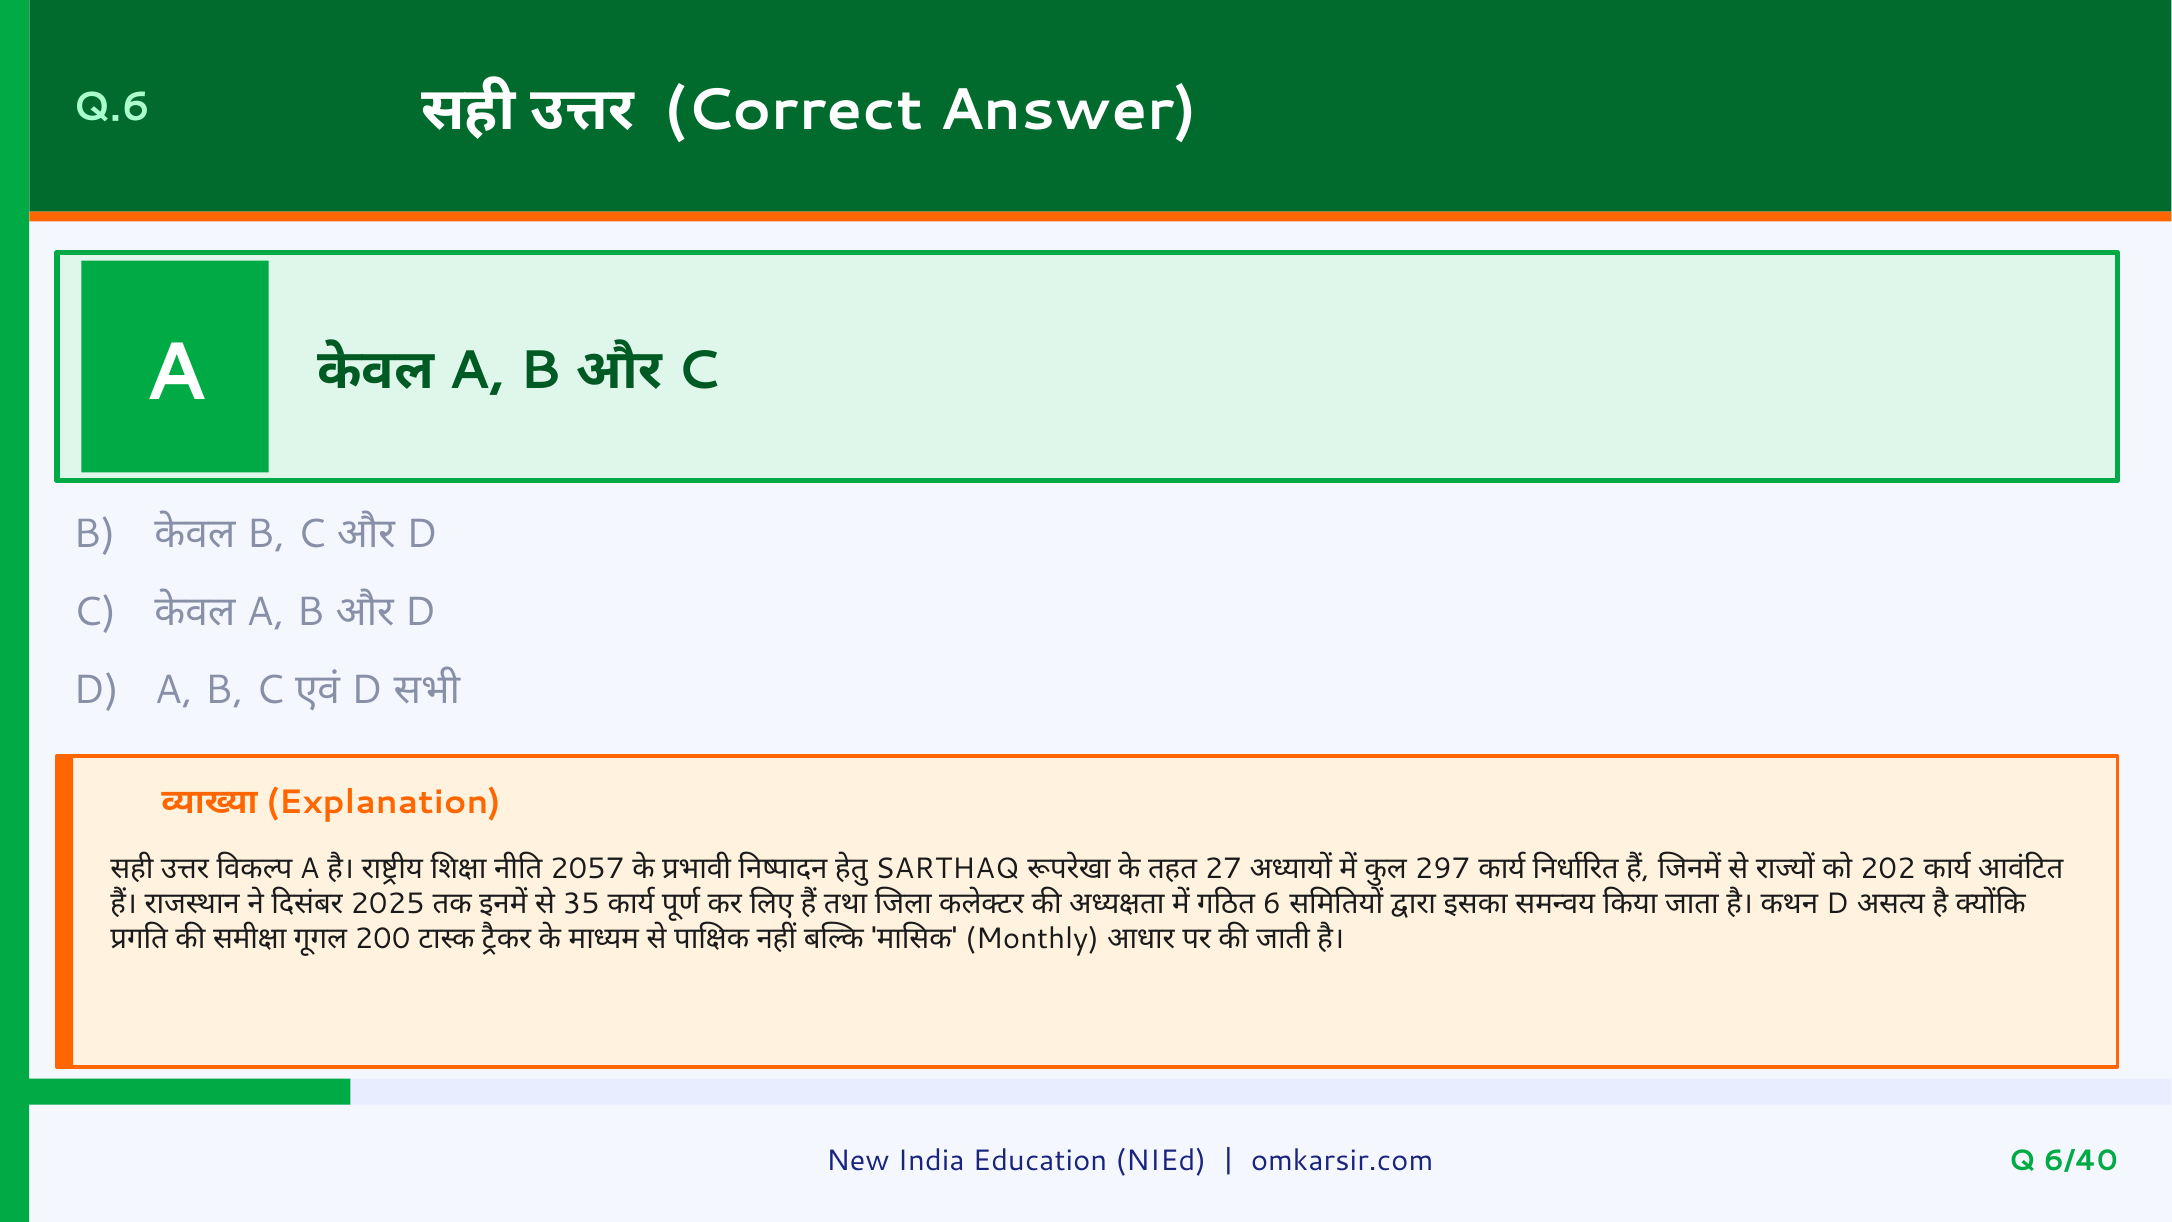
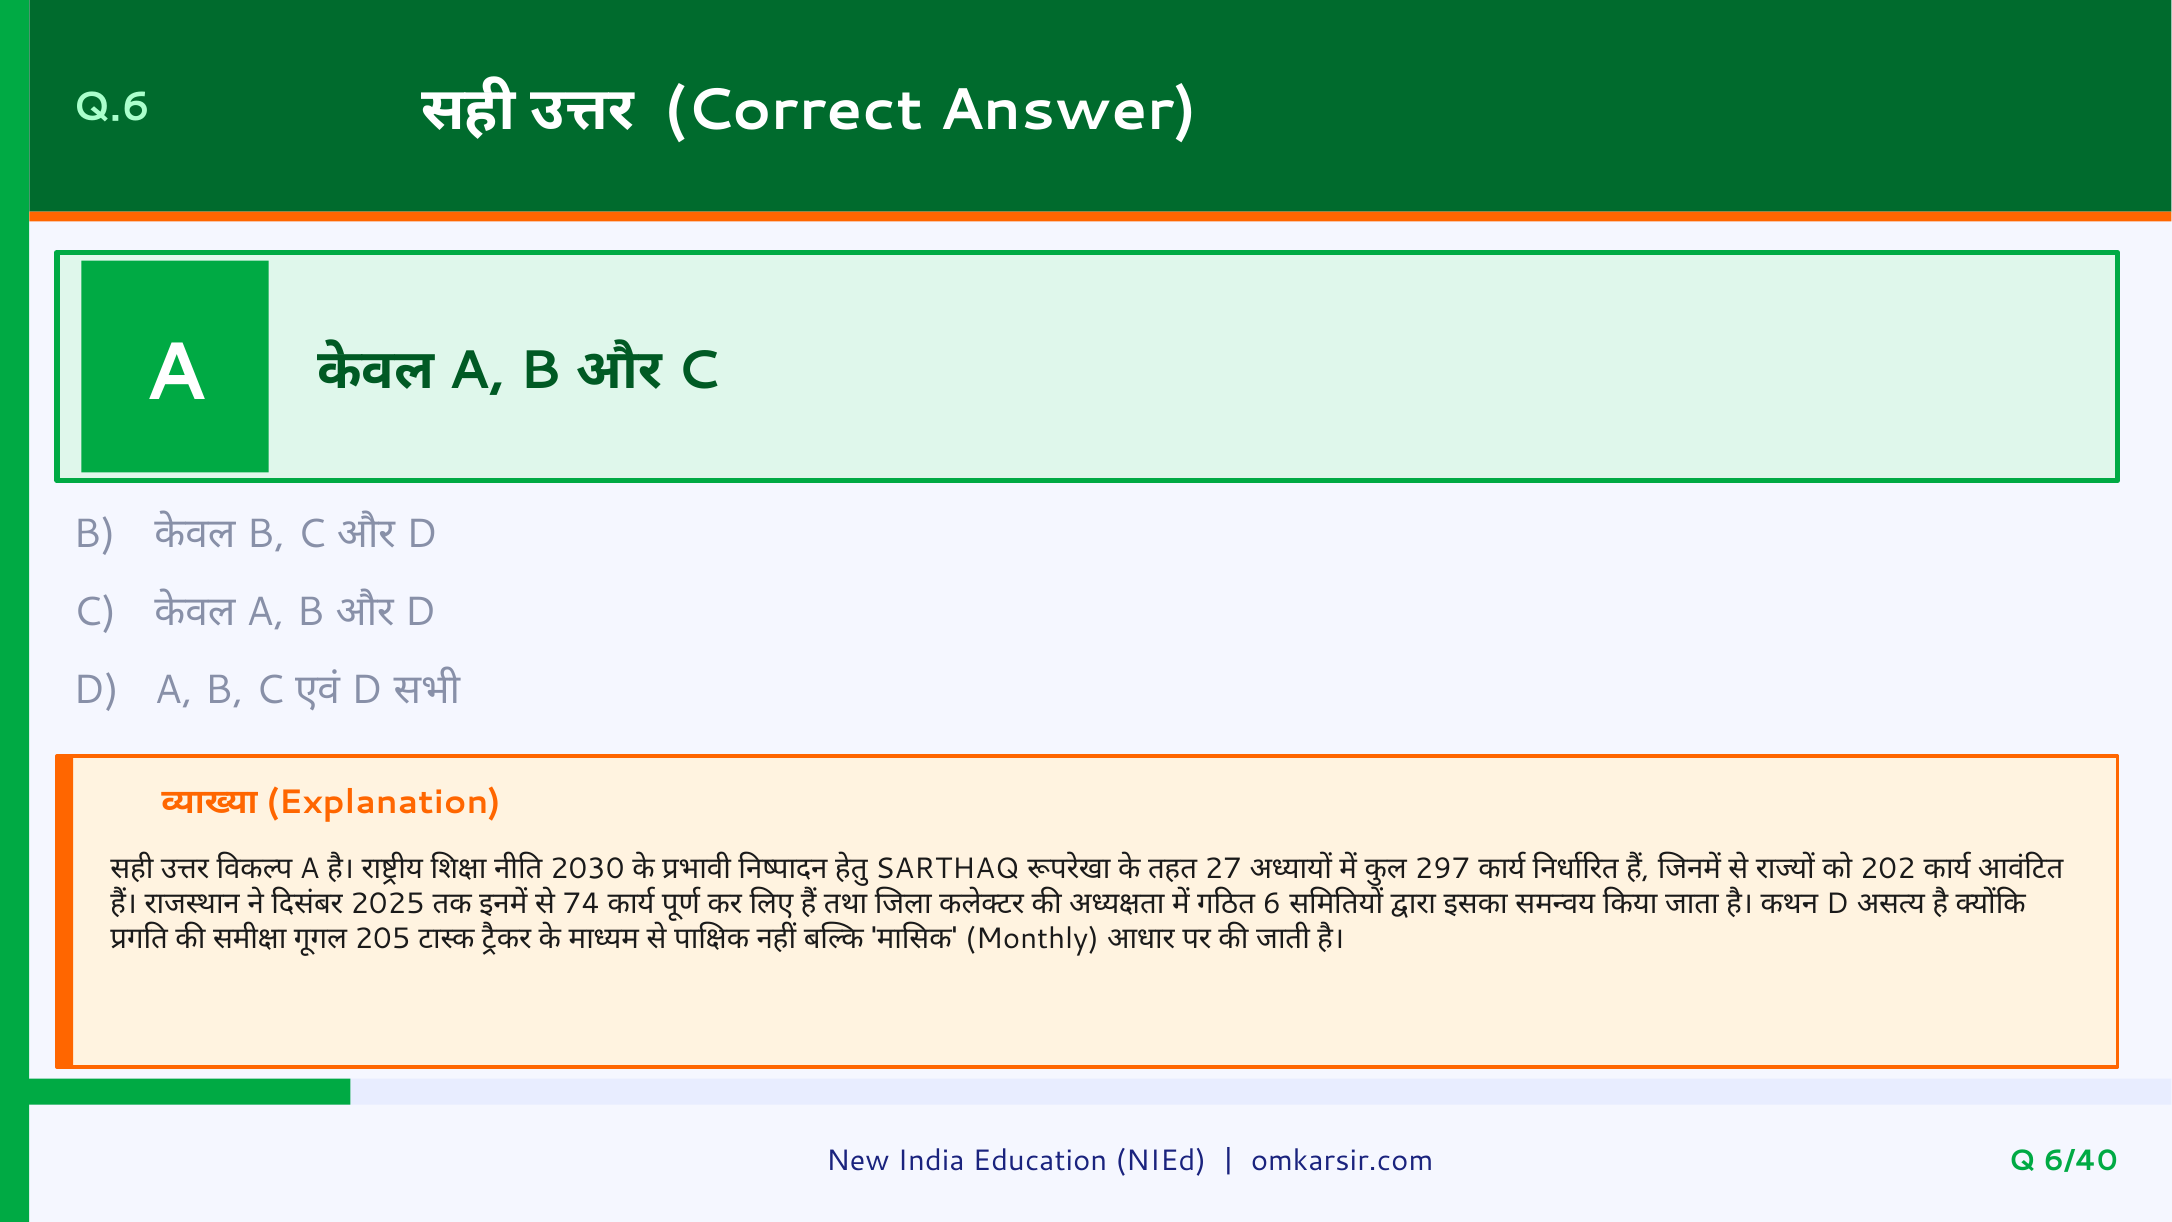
2057: 2057 -> 2030 (587, 868)
35: 35 -> 74 (581, 903)
200: 200 -> 205 (382, 938)
